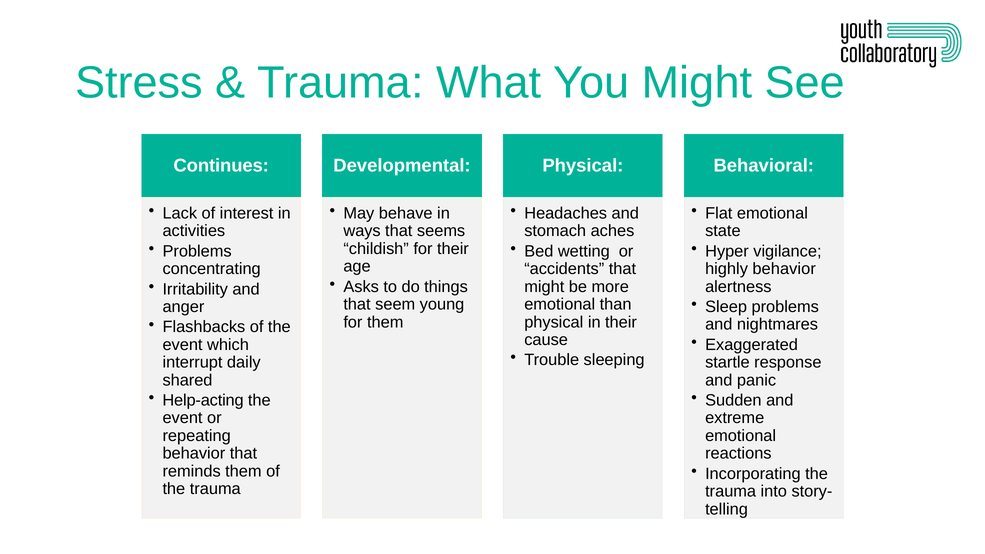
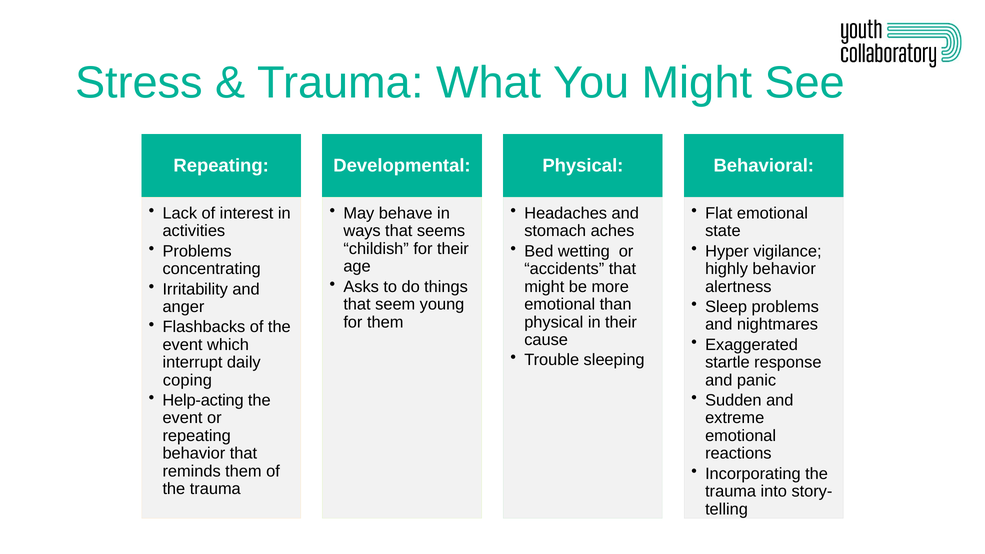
Continues: Continues -> Repeating (221, 166)
shared: shared -> coping (187, 380)
